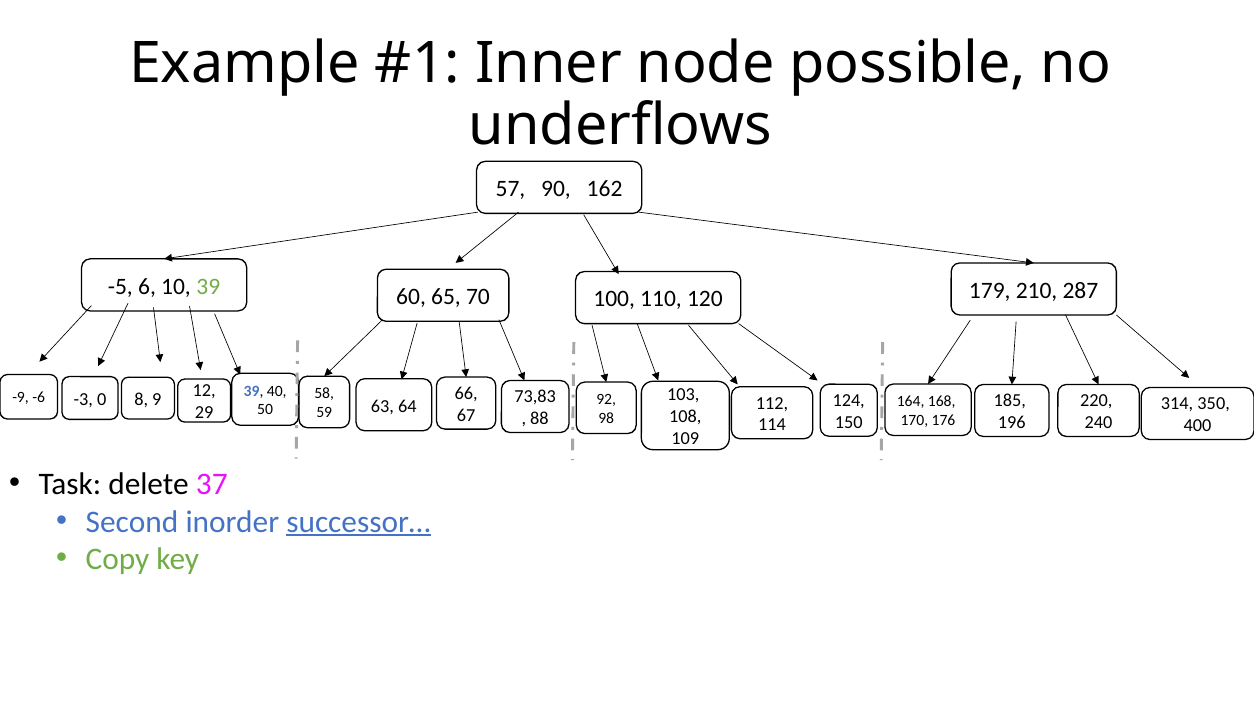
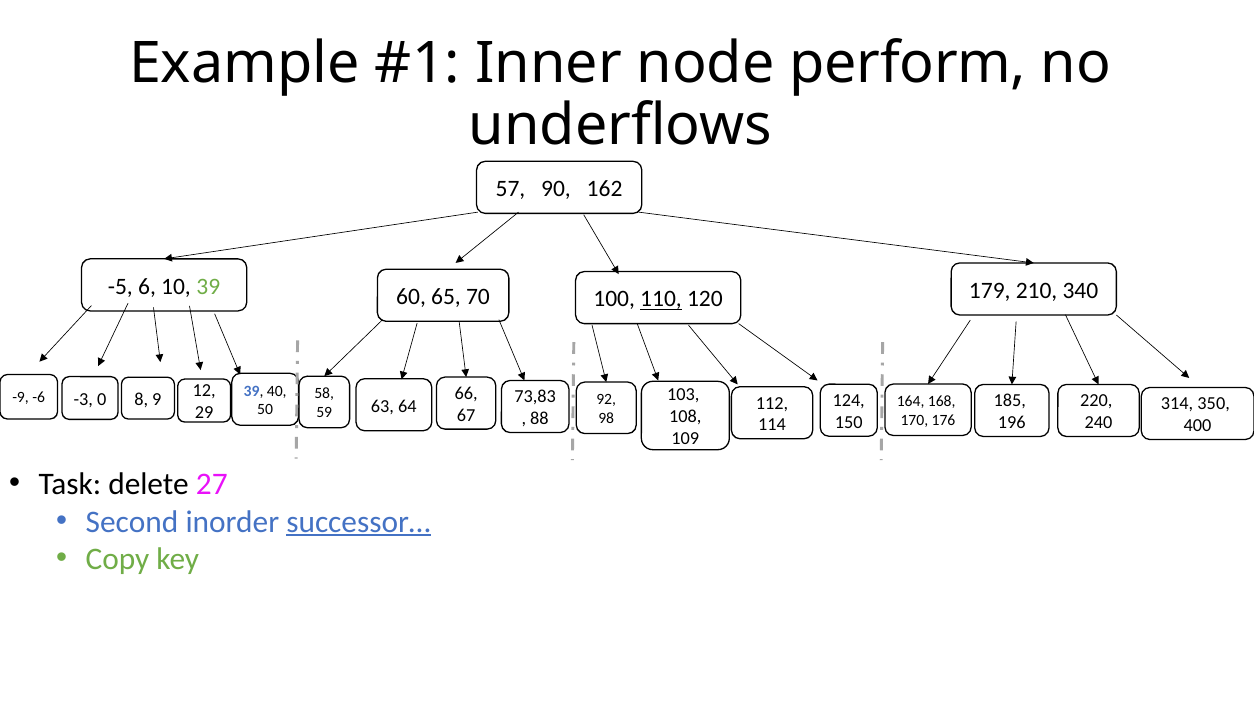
possible: possible -> perform (908, 64)
110 underline: none -> present (661, 299)
287: 287 -> 340 (1080, 291)
37: 37 -> 27 (212, 484)
